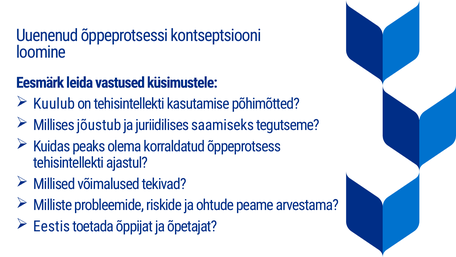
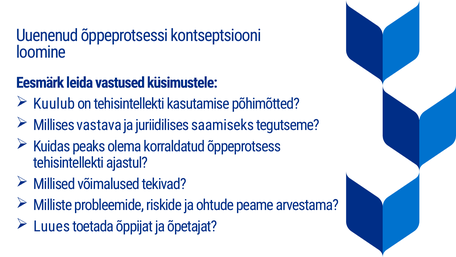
jõustub: jõustub -> vastava (99, 125)
Eestis: Eestis -> Luues (52, 226)
